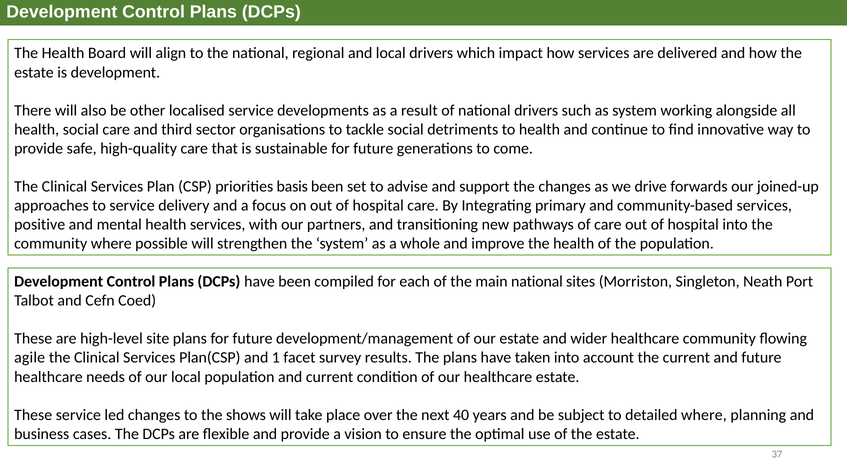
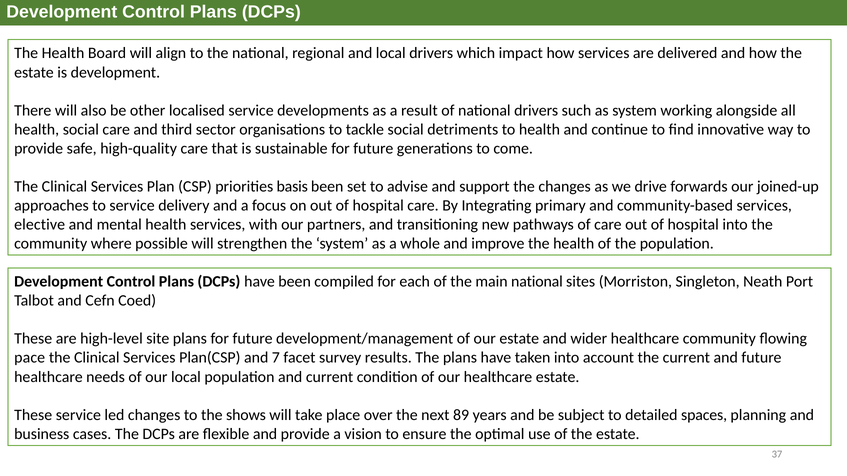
positive: positive -> elective (40, 225)
agile: agile -> pace (30, 358)
1: 1 -> 7 (276, 358)
40: 40 -> 89 (461, 415)
detailed where: where -> spaces (704, 415)
